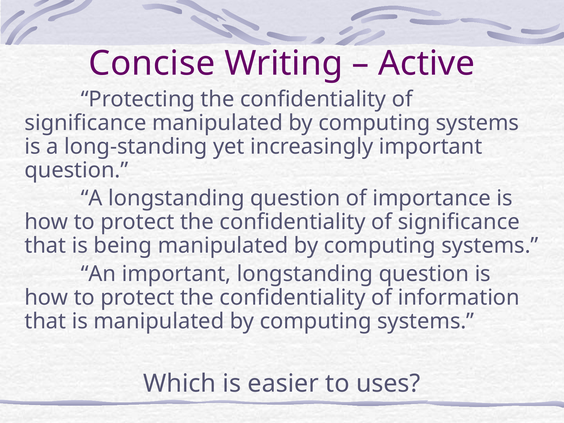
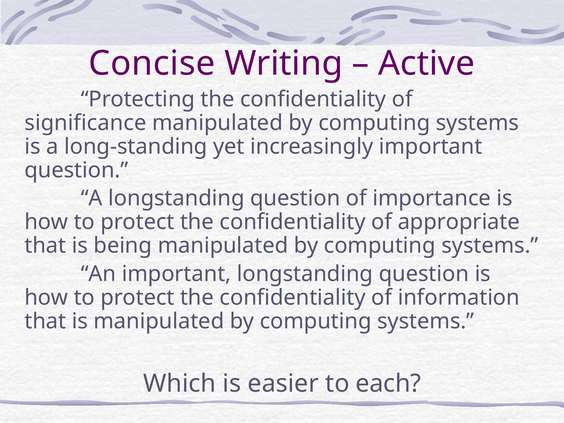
significance: significance -> appropriate (459, 222)
uses: uses -> each (388, 384)
